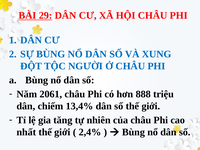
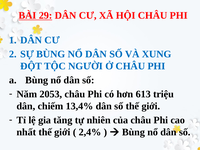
2061: 2061 -> 2053 (51, 94)
888: 888 -> 613 (143, 94)
